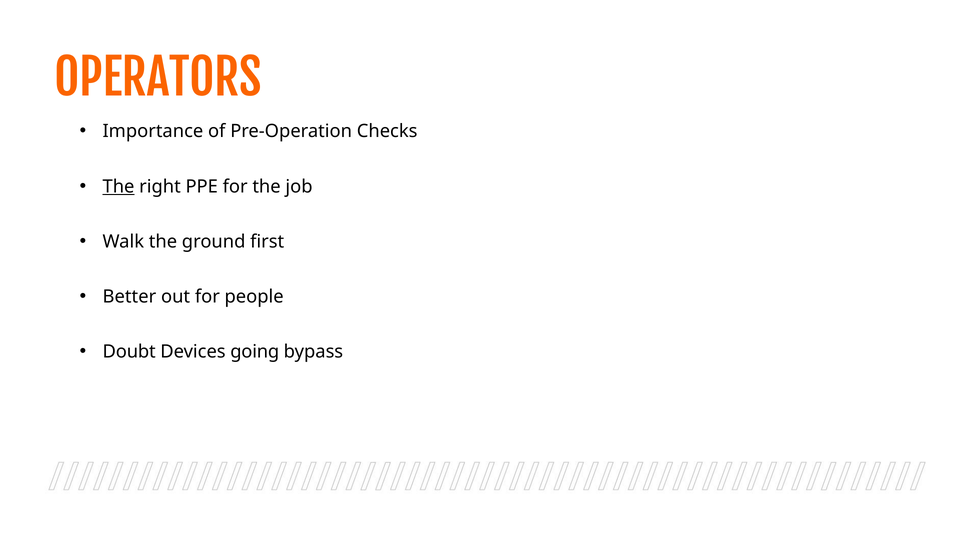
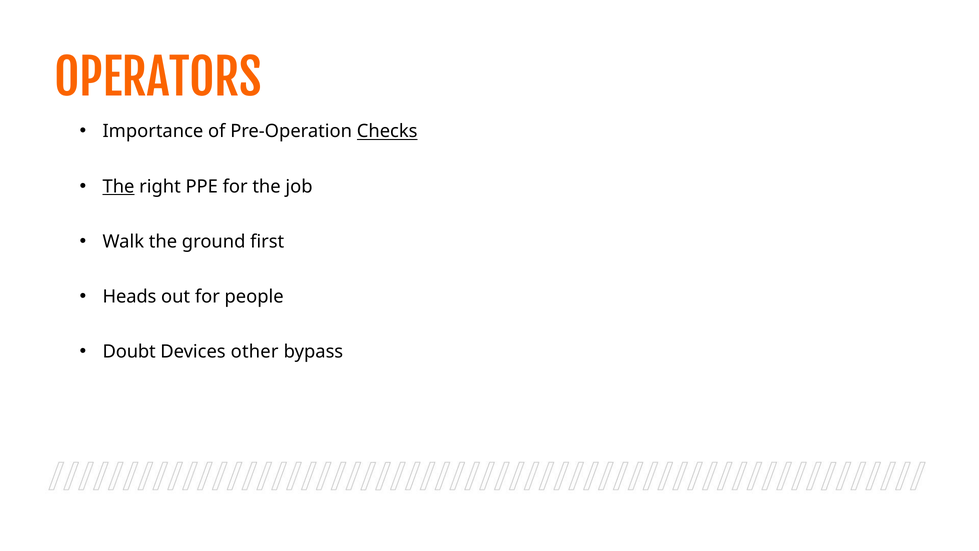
Checks underline: none -> present (387, 131)
Better: Better -> Heads (130, 296)
going: going -> other (255, 351)
